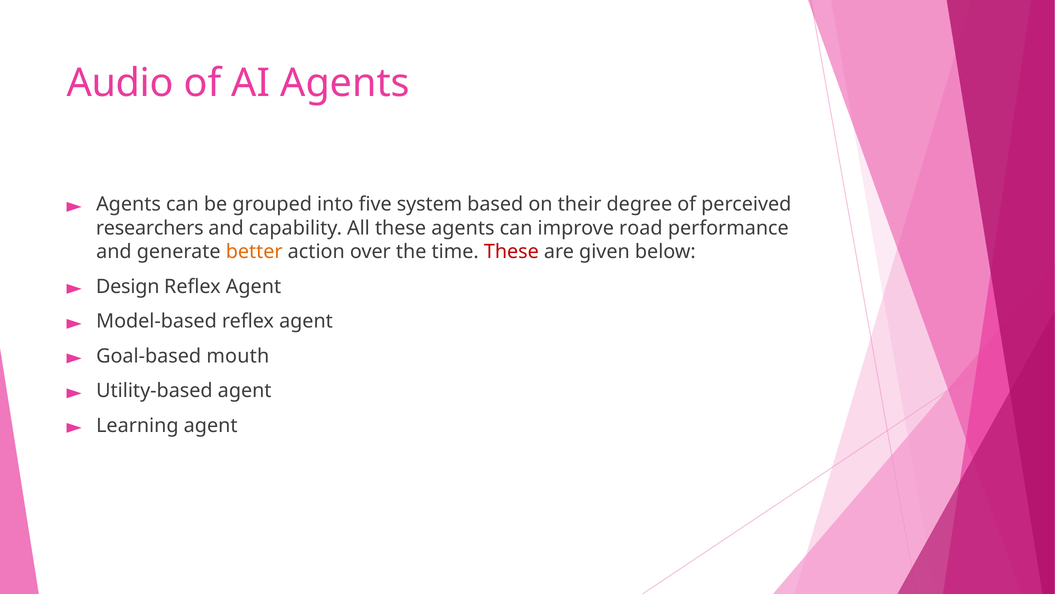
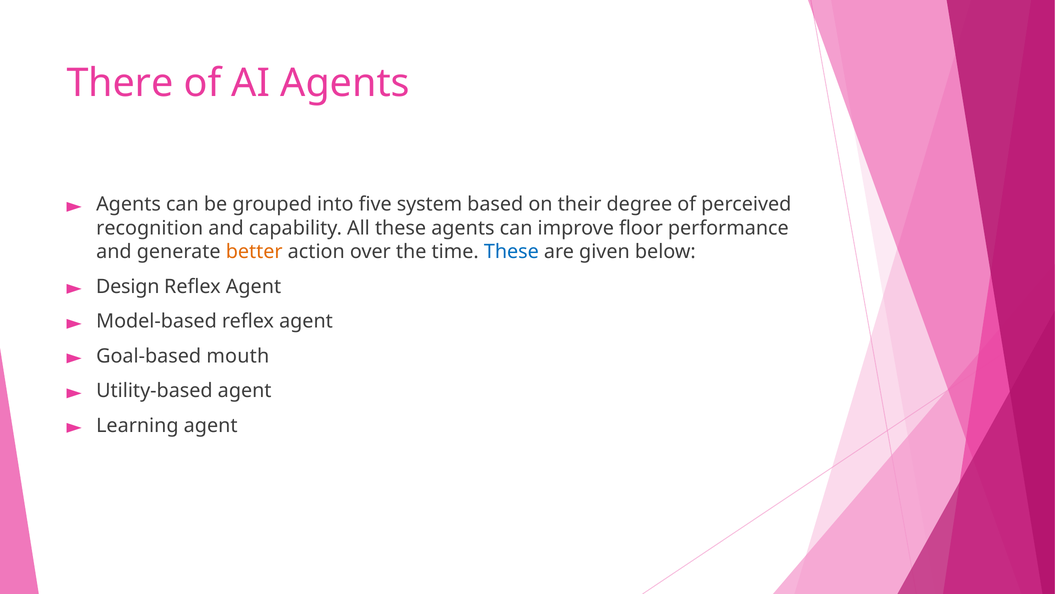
Audio: Audio -> There (120, 83)
researchers: researchers -> recognition (150, 228)
road: road -> floor (641, 228)
These colour: red -> blue (511, 252)
